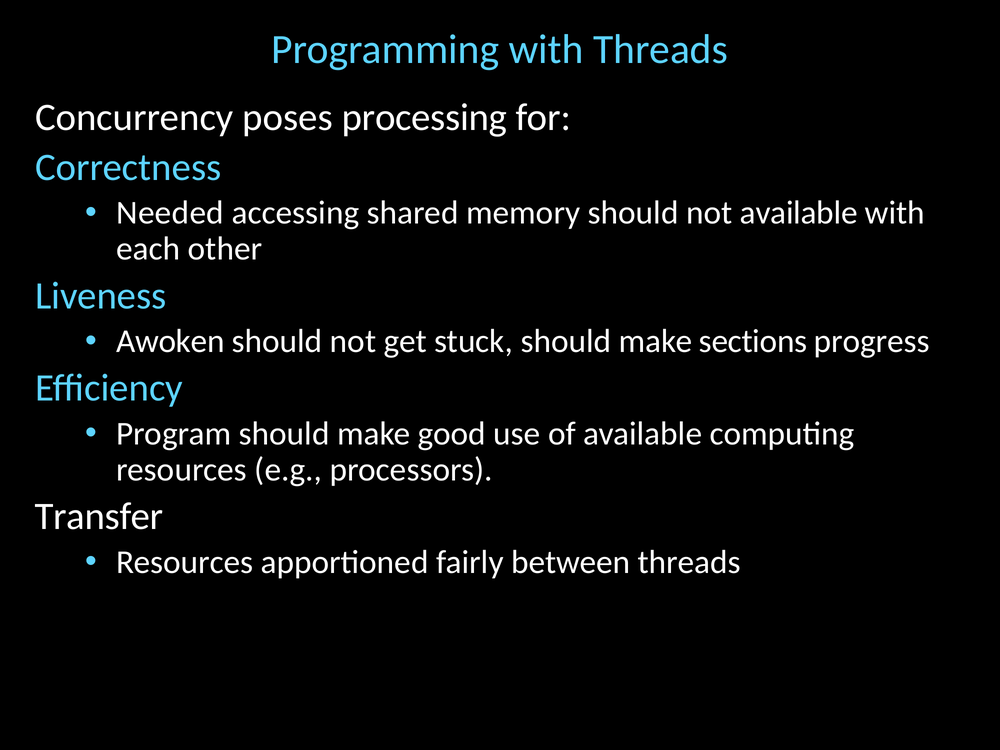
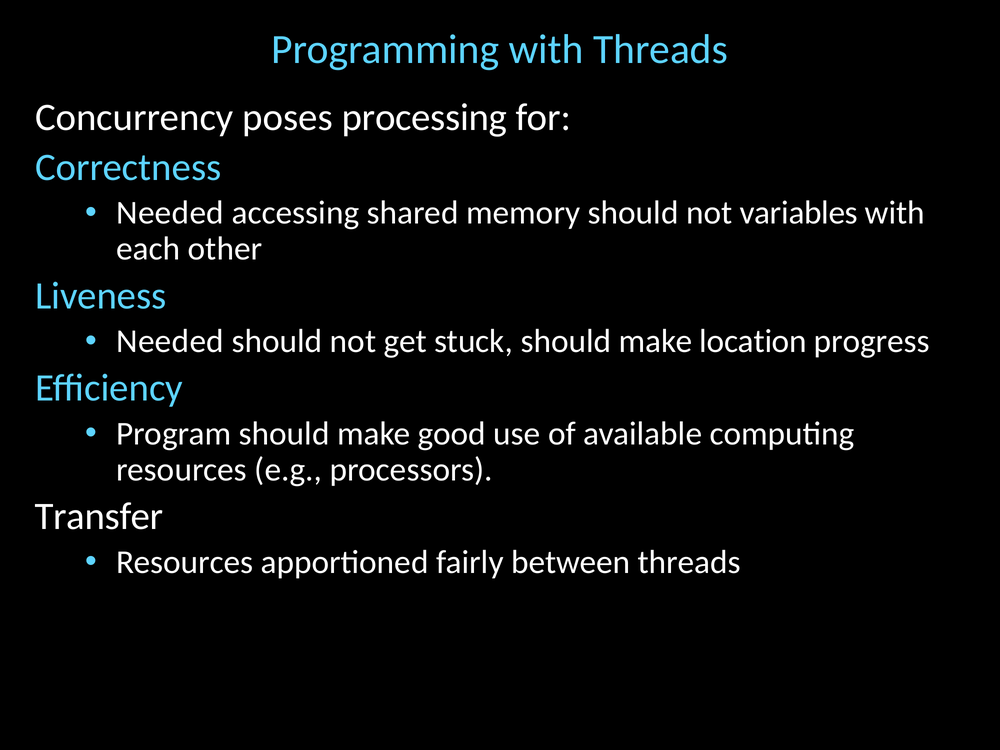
not available: available -> variables (799, 213)
Awoken: Awoken -> Needed (170, 341)
sections: sections -> location (753, 341)
